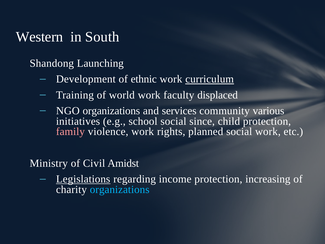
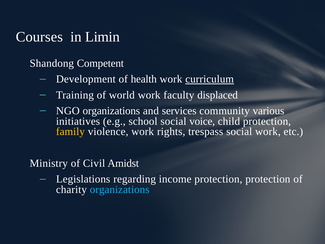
Western: Western -> Courses (39, 37)
South: South -> Limin (102, 37)
Launching: Launching -> Competent (100, 63)
ethnic: ethnic -> health (144, 79)
since: since -> voice (202, 121)
family colour: pink -> yellow (70, 131)
planned: planned -> trespass (206, 131)
Legislations underline: present -> none (83, 179)
protection increasing: increasing -> protection (268, 179)
